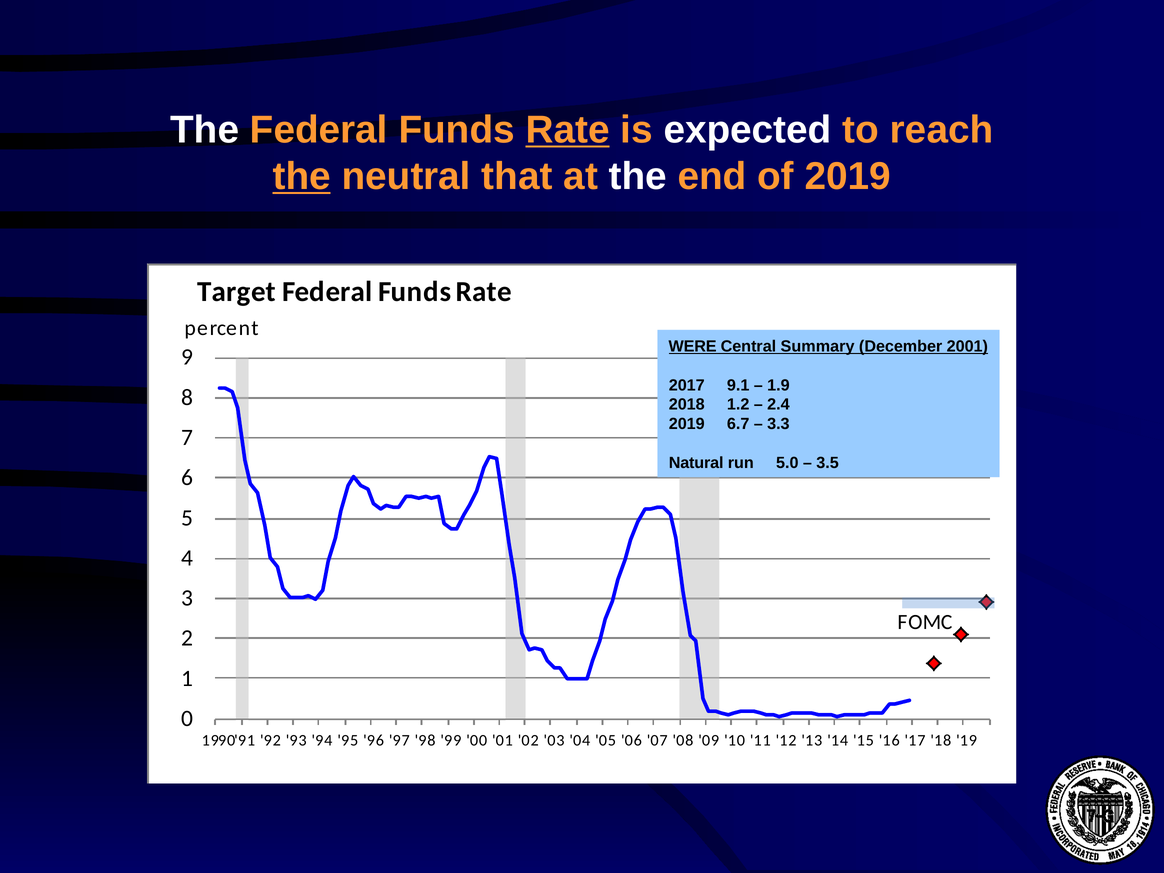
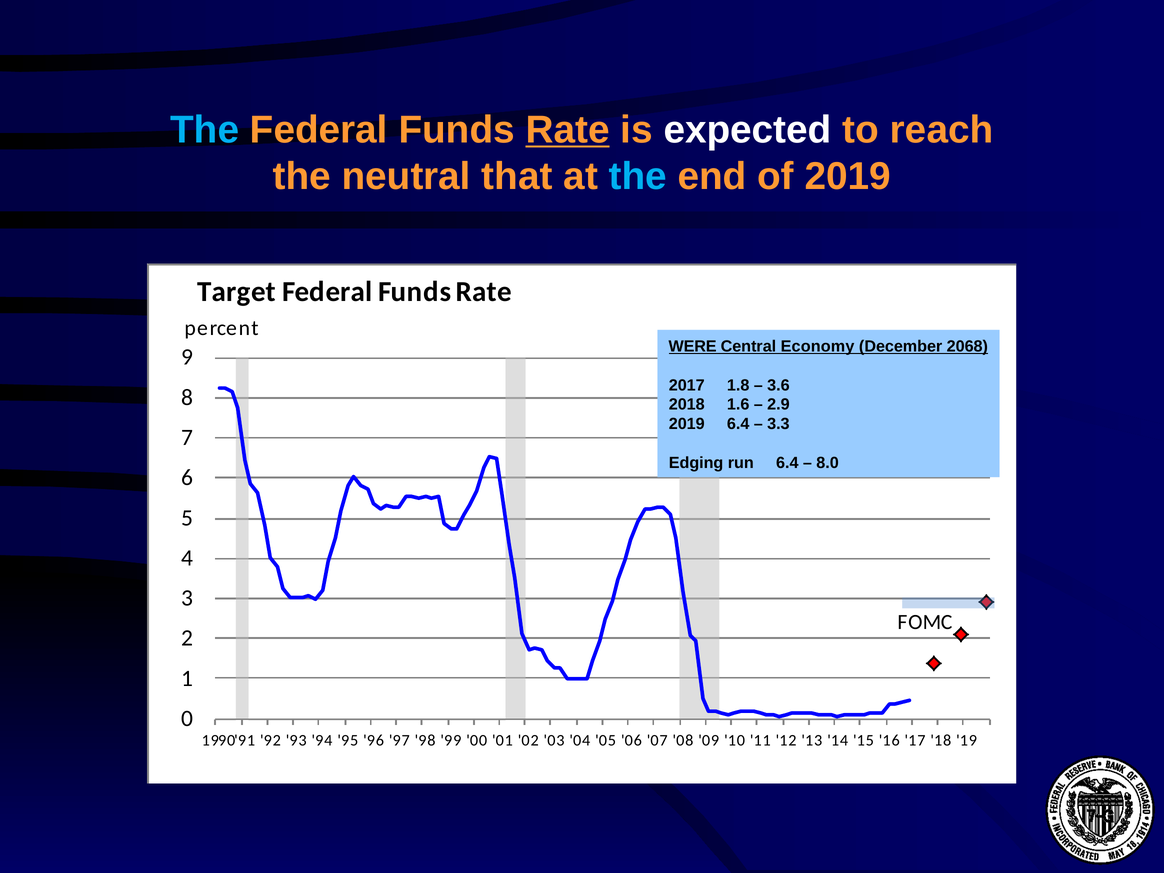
The colour: white -> light blue (205, 130)
the underline: present -> none (302, 176)
the colour: white -> light blue (638, 176)
Summary: Summary -> Economy (818, 346)
2001: 2001 -> 2068 (967, 346)
9.1: 9.1 -> 1.8 (738, 385)
1.9: 1.9 -> 3.6 (778, 385)
1.2: 1.2 -> 1.6 (738, 405)
2.4: 2.4 -> 2.9 (778, 405)
2019 6.7: 6.7 -> 6.4 (738, 424)
Natural: Natural -> Edging (696, 463)
run 5.0: 5.0 -> 6.4 (787, 463)
3.5: 3.5 -> 8.0 (828, 463)
